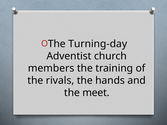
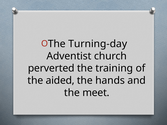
members: members -> perverted (51, 68)
rivals: rivals -> aided (60, 81)
